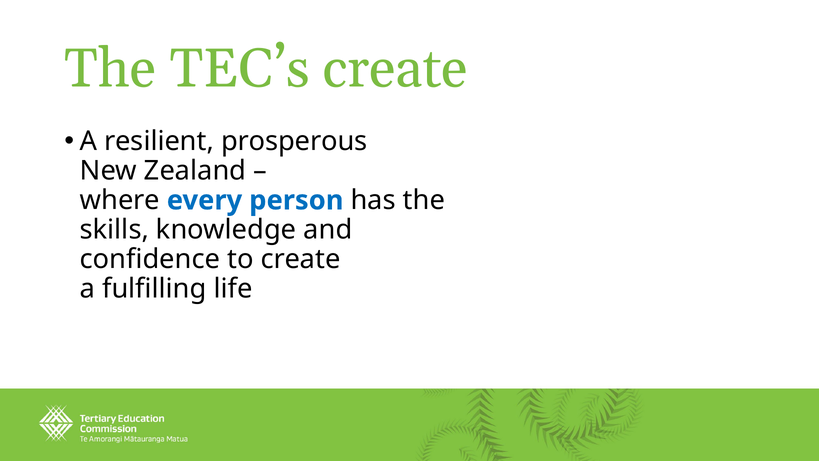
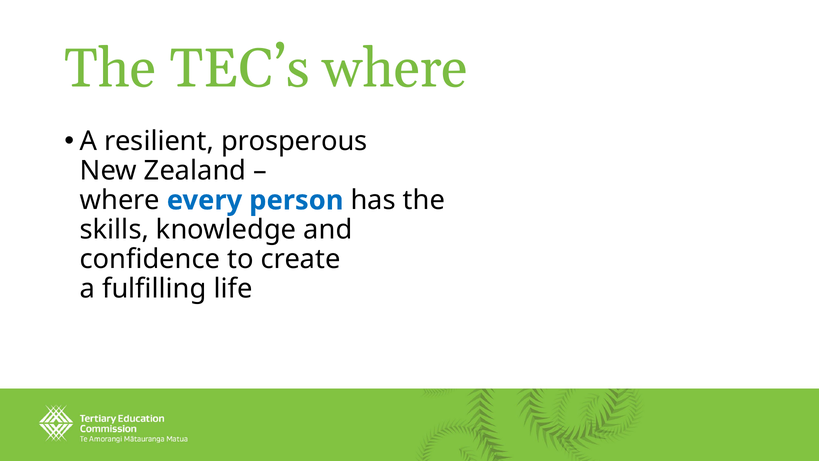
TEC’s create: create -> where (395, 69)
